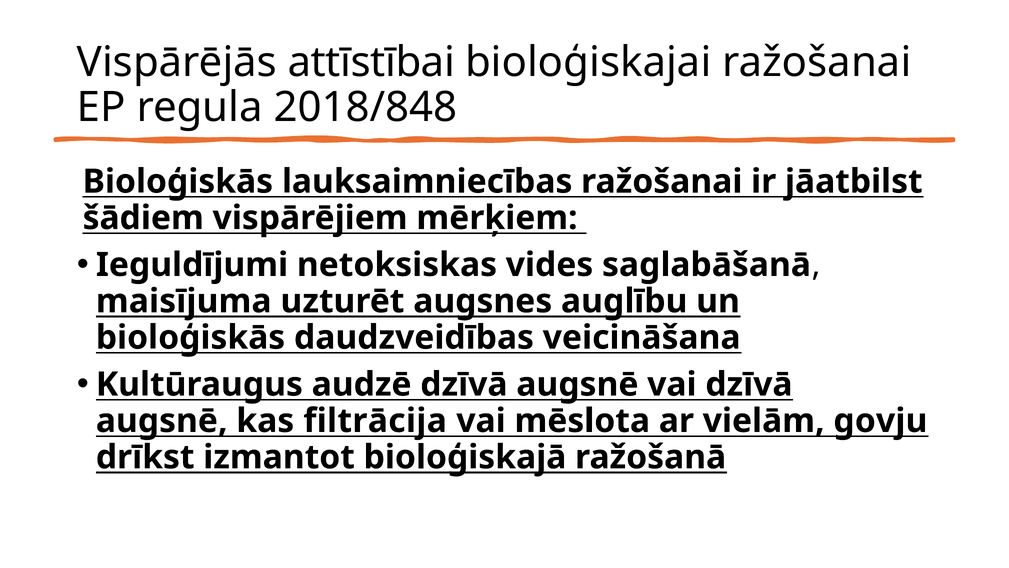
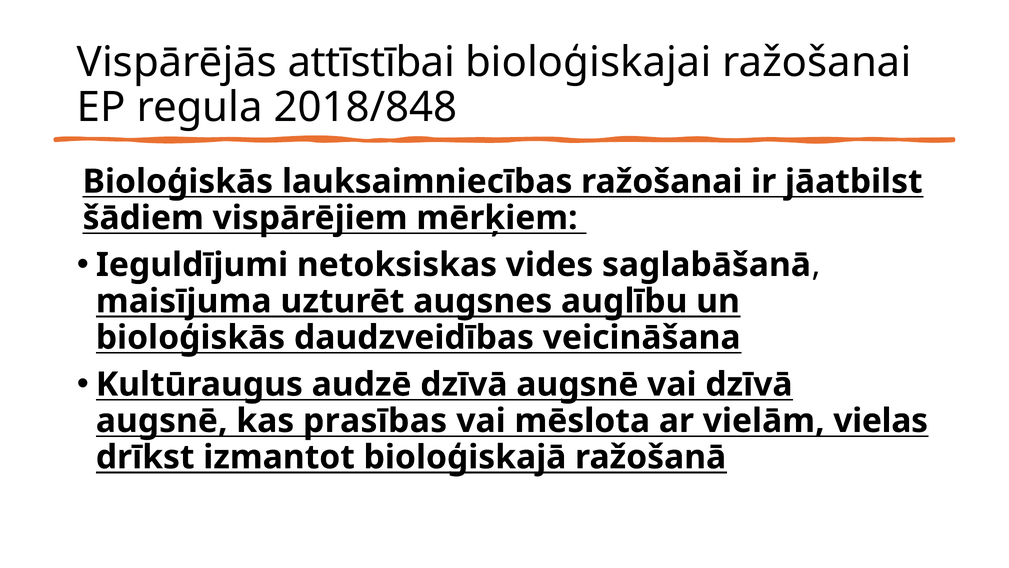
filtrācija: filtrācija -> prasības (375, 421)
govju: govju -> vielas (881, 421)
